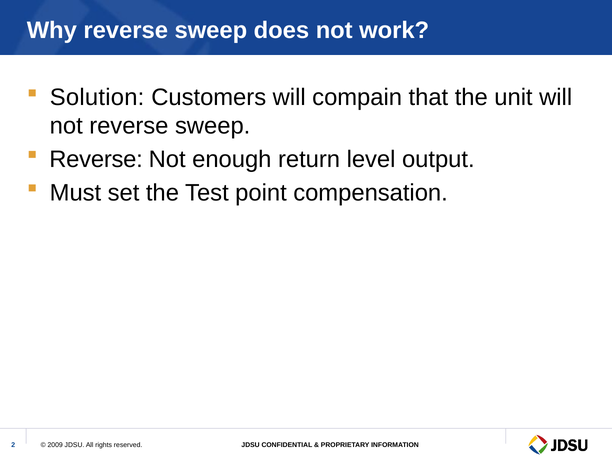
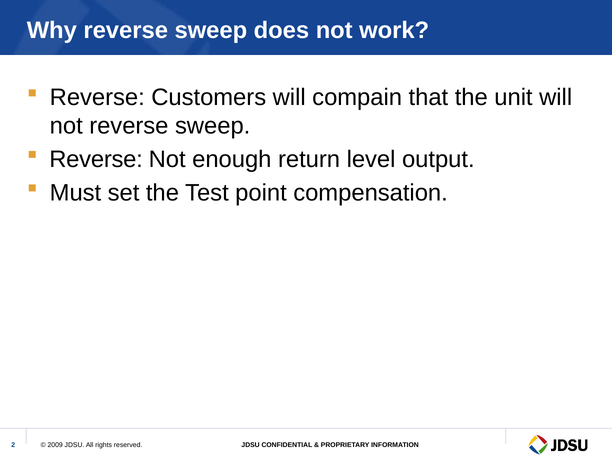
Solution: Solution -> Reverse (97, 98)
